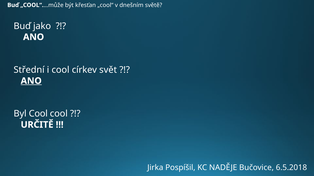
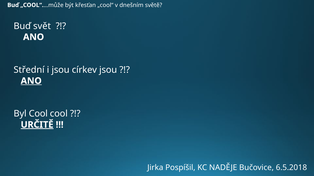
jako: jako -> svět (42, 26)
i cool: cool -> jsou (61, 70)
církev svět: svět -> jsou (108, 70)
URČITĚ underline: none -> present (37, 125)
